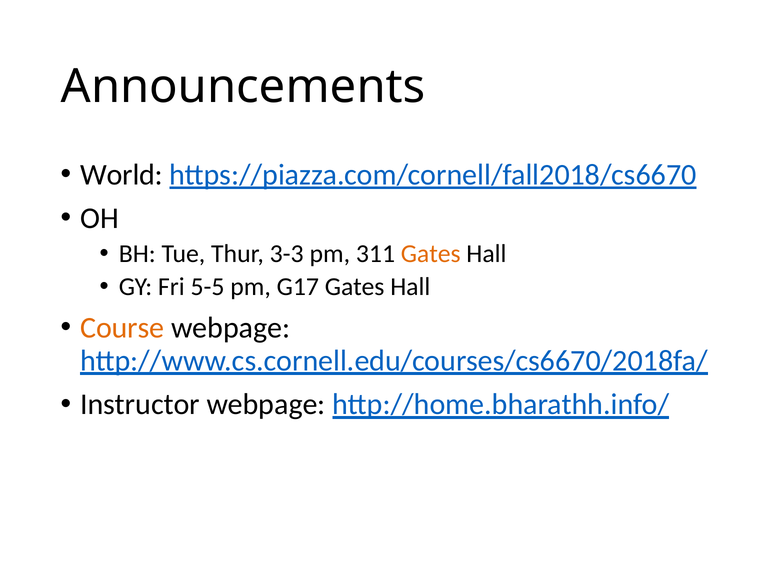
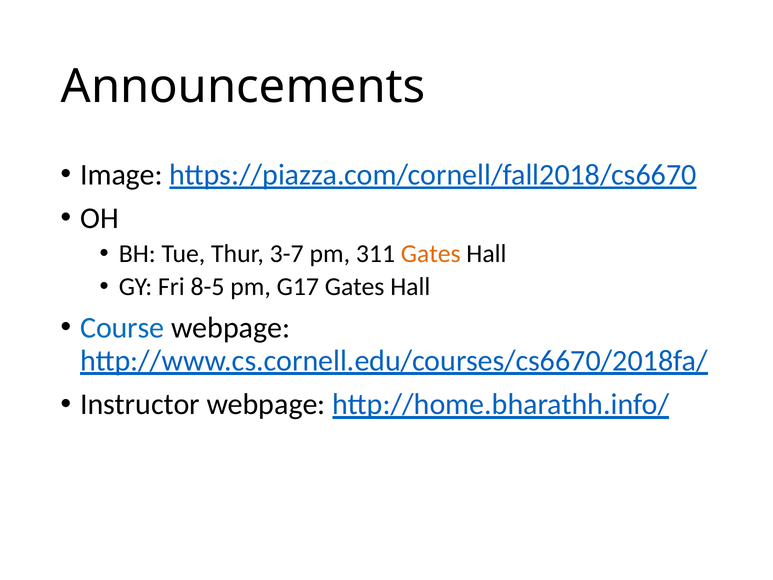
World: World -> Image (121, 175)
3-3: 3-3 -> 3-7 (287, 254)
5-5: 5-5 -> 8-5 (208, 287)
Course colour: orange -> blue (122, 328)
